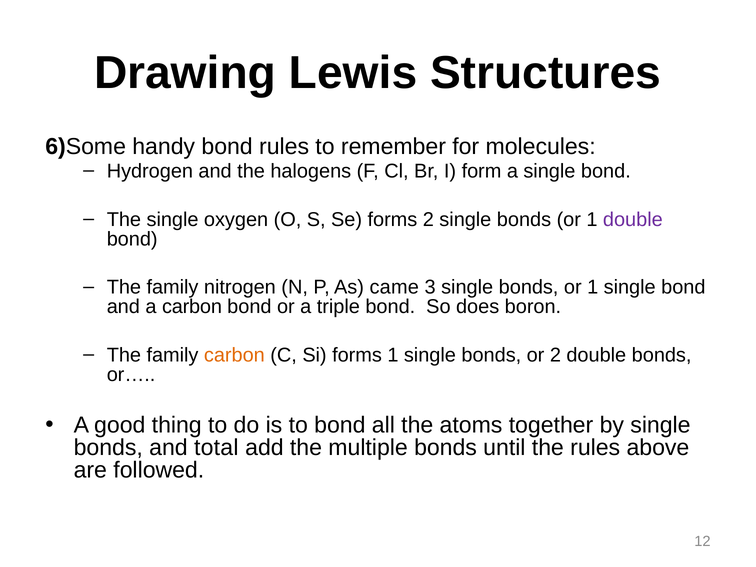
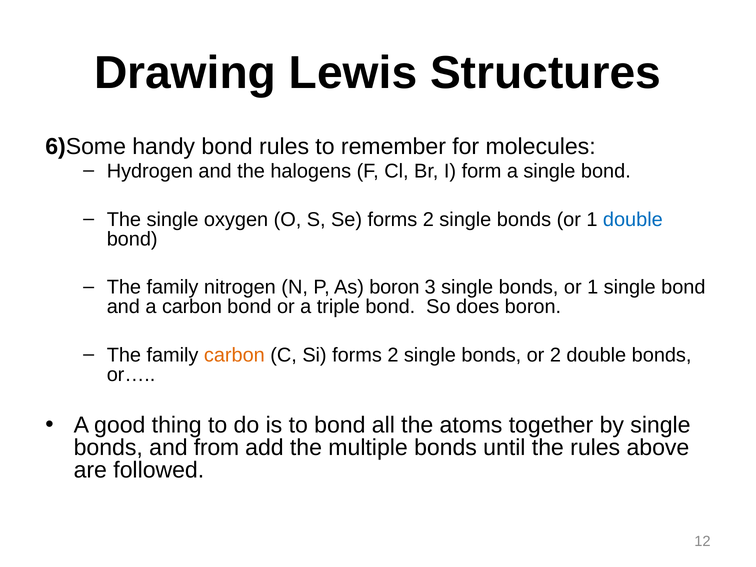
double colour: purple -> blue (633, 220)
As came: came -> boron (394, 287)
Si forms 1: 1 -> 2 (393, 355)
total: total -> from (216, 448)
